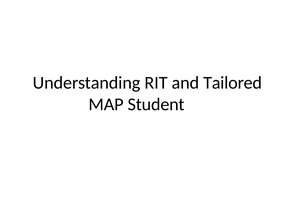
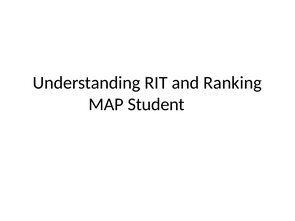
Tailored: Tailored -> Ranking (233, 83)
